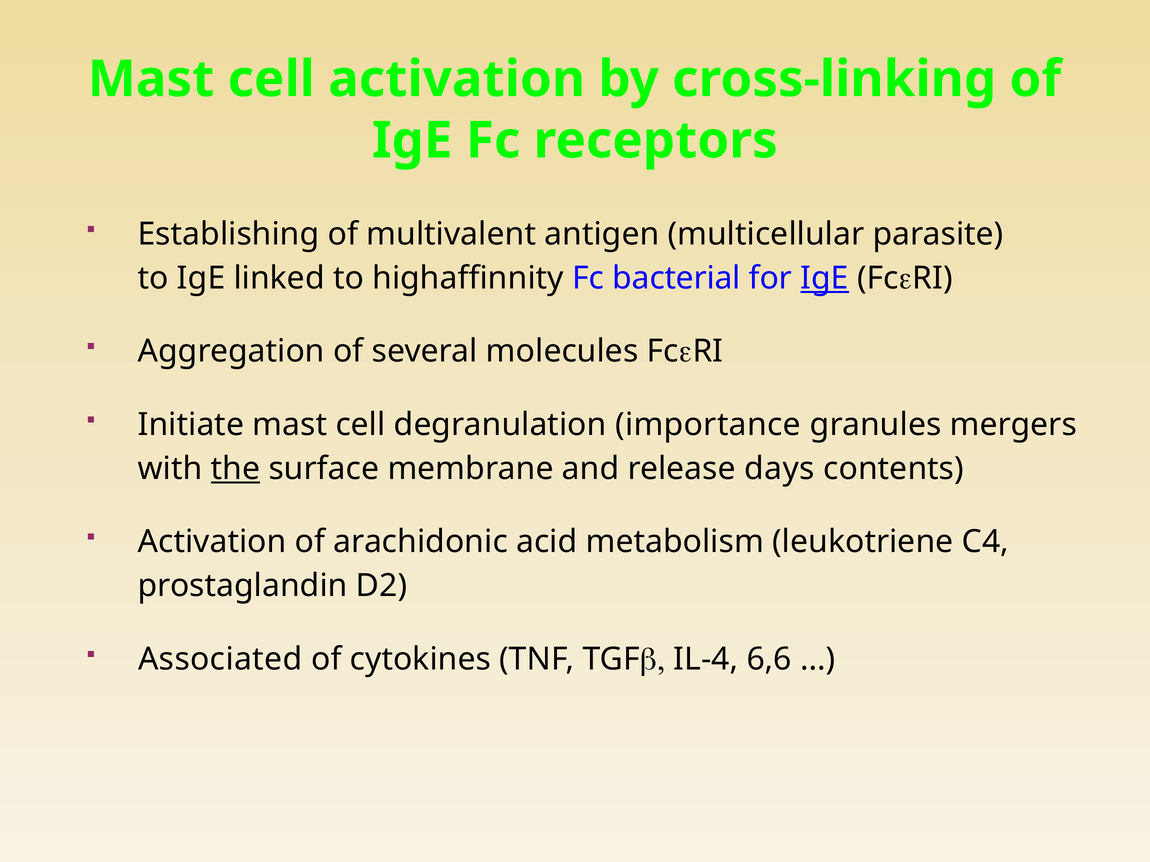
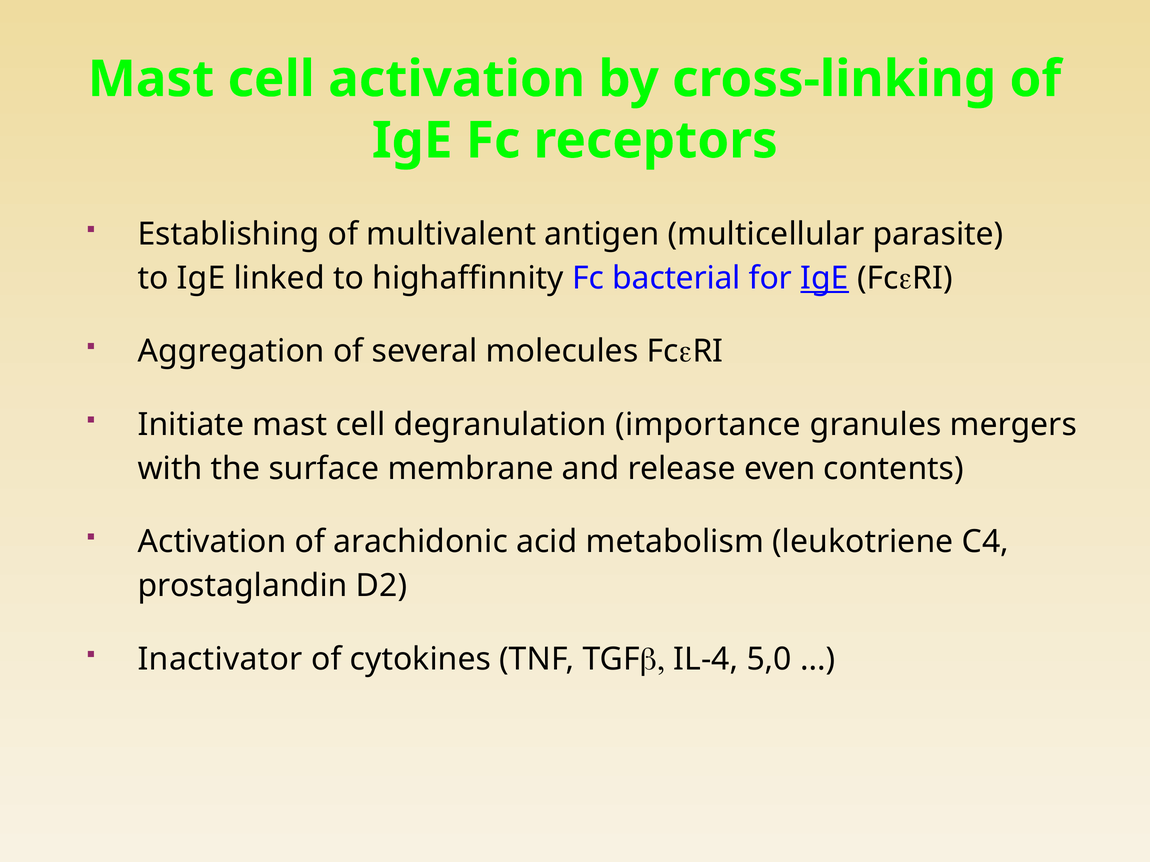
the underline: present -> none (236, 469)
days: days -> even (780, 469)
Associated: Associated -> Inactivator (220, 659)
6,6: 6,6 -> 5,0 (769, 659)
